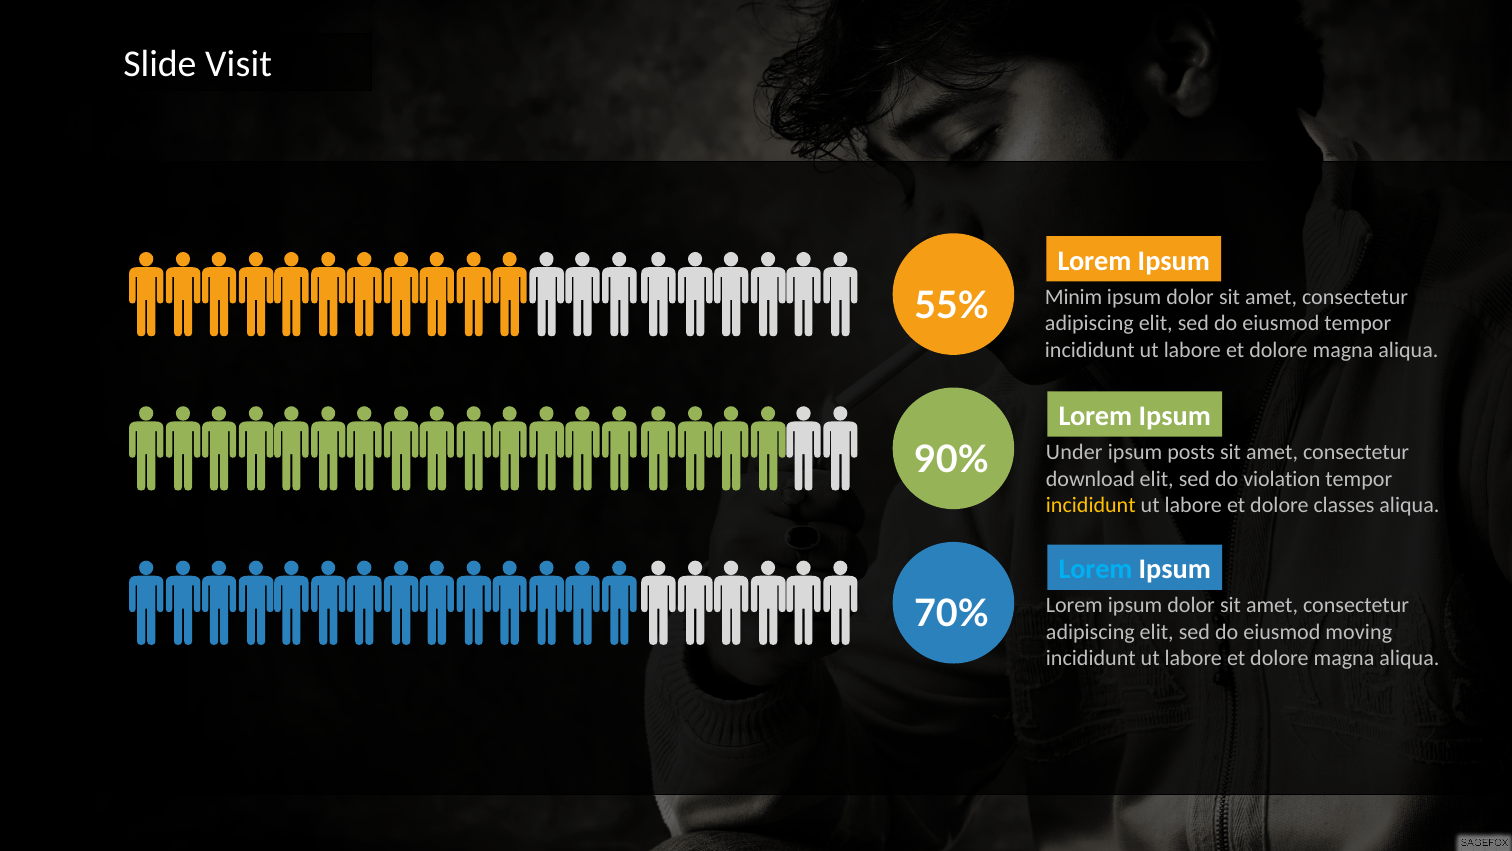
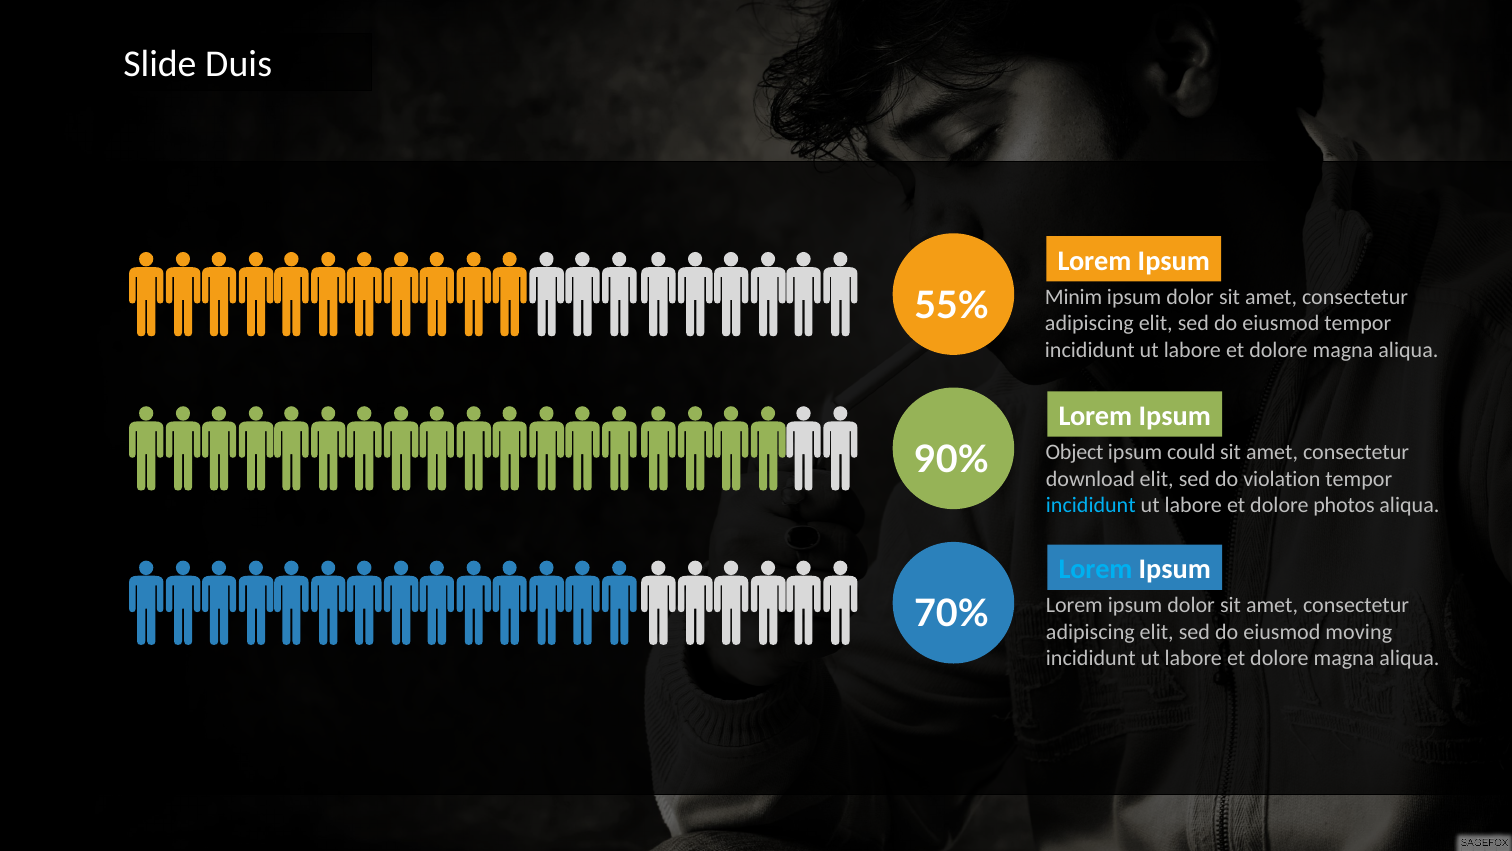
Visit: Visit -> Duis (239, 64)
Under: Under -> Object (1075, 452)
posts: posts -> could (1191, 452)
incididunt colour: yellow -> light blue (1091, 505)
classes: classes -> photos (1344, 505)
